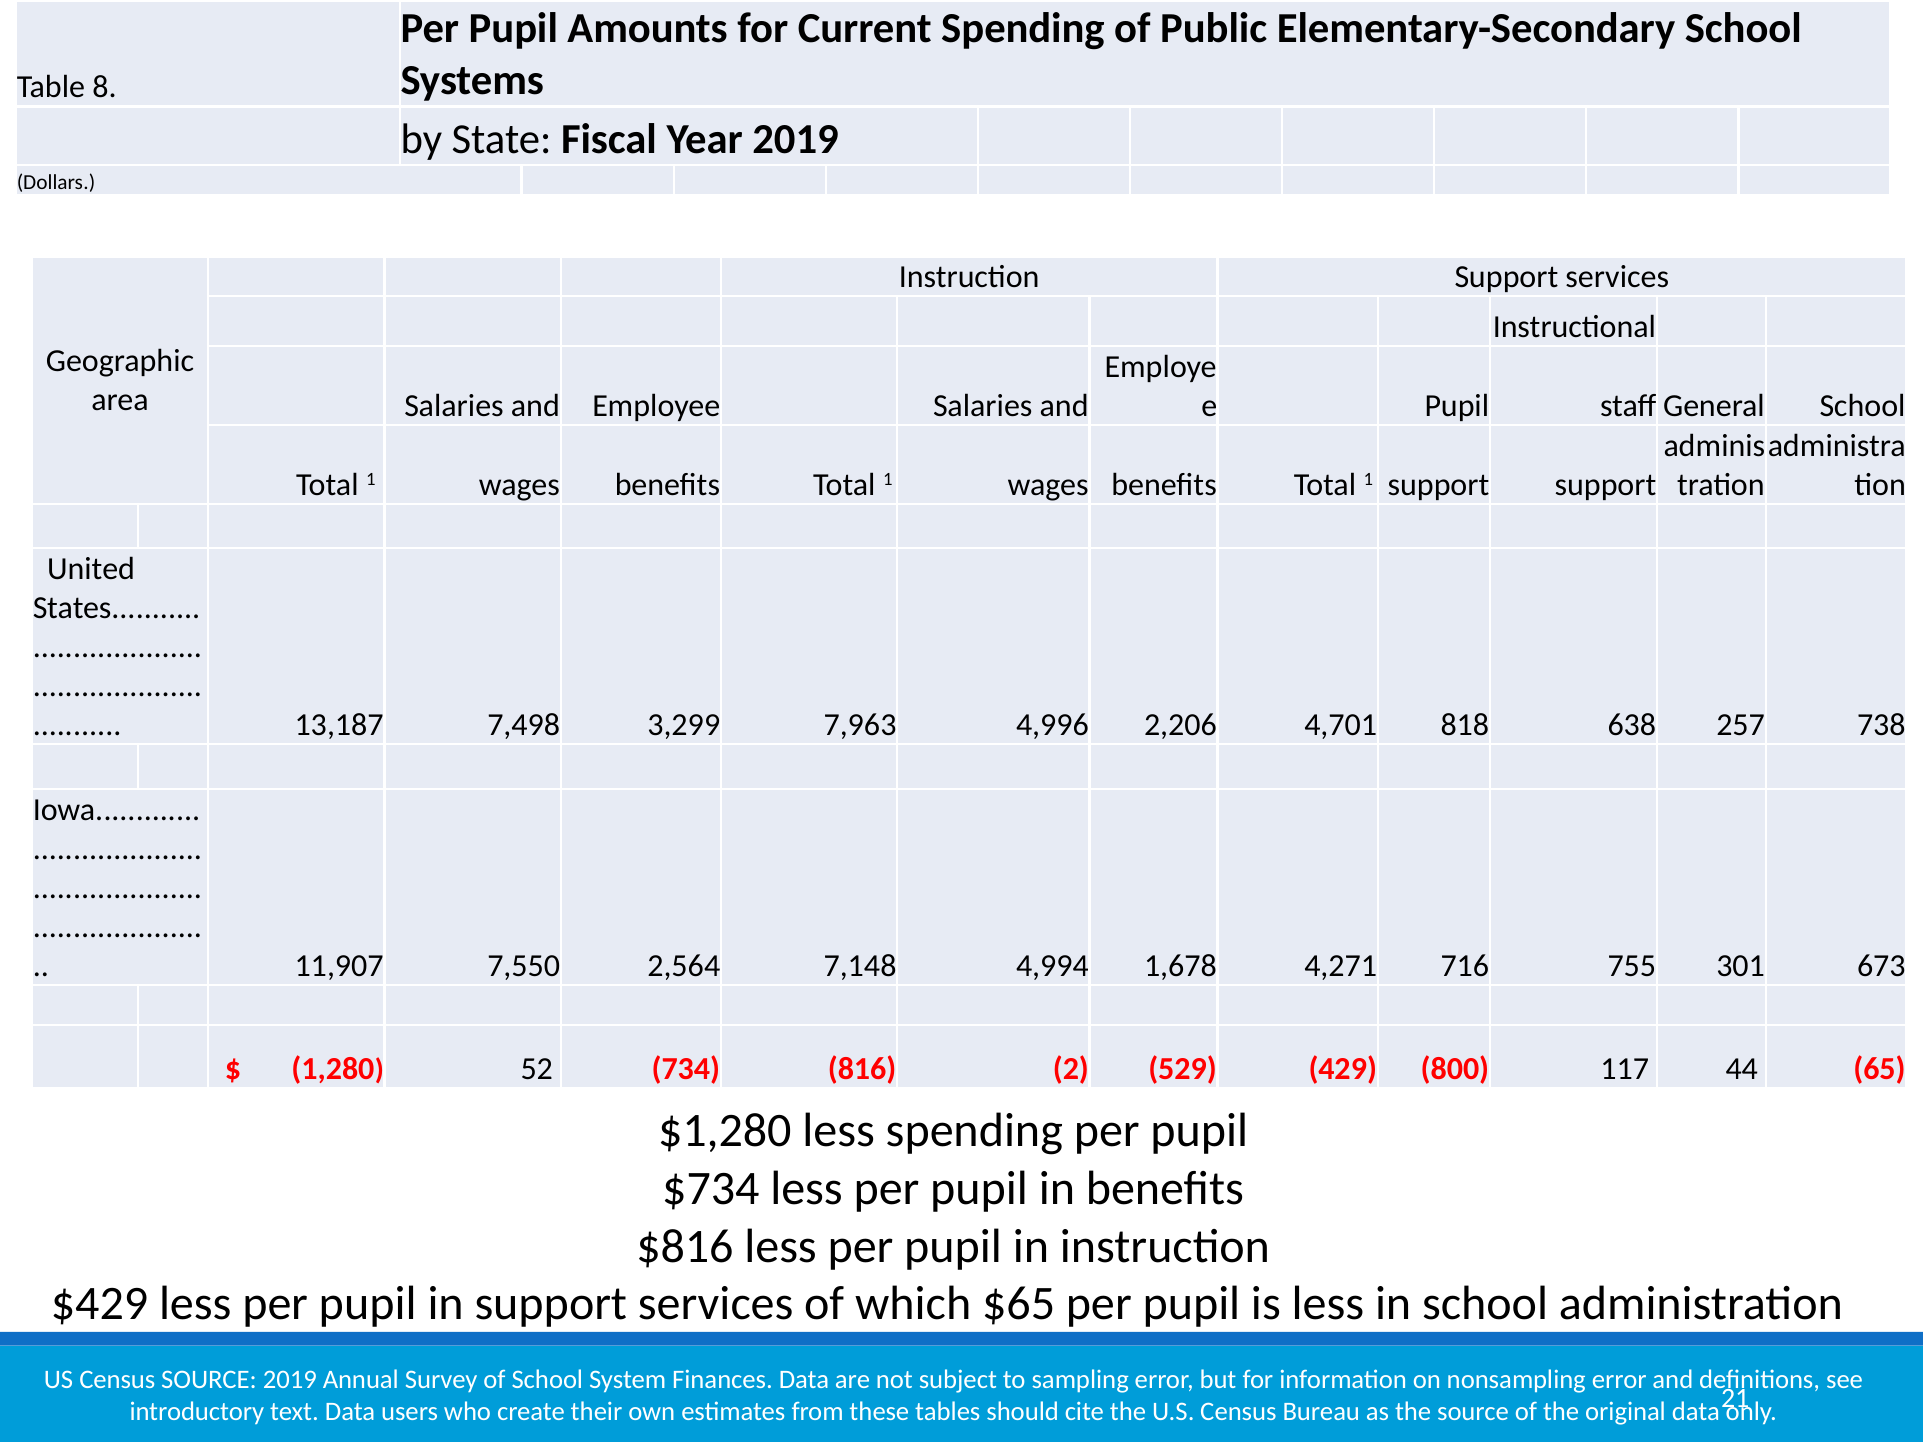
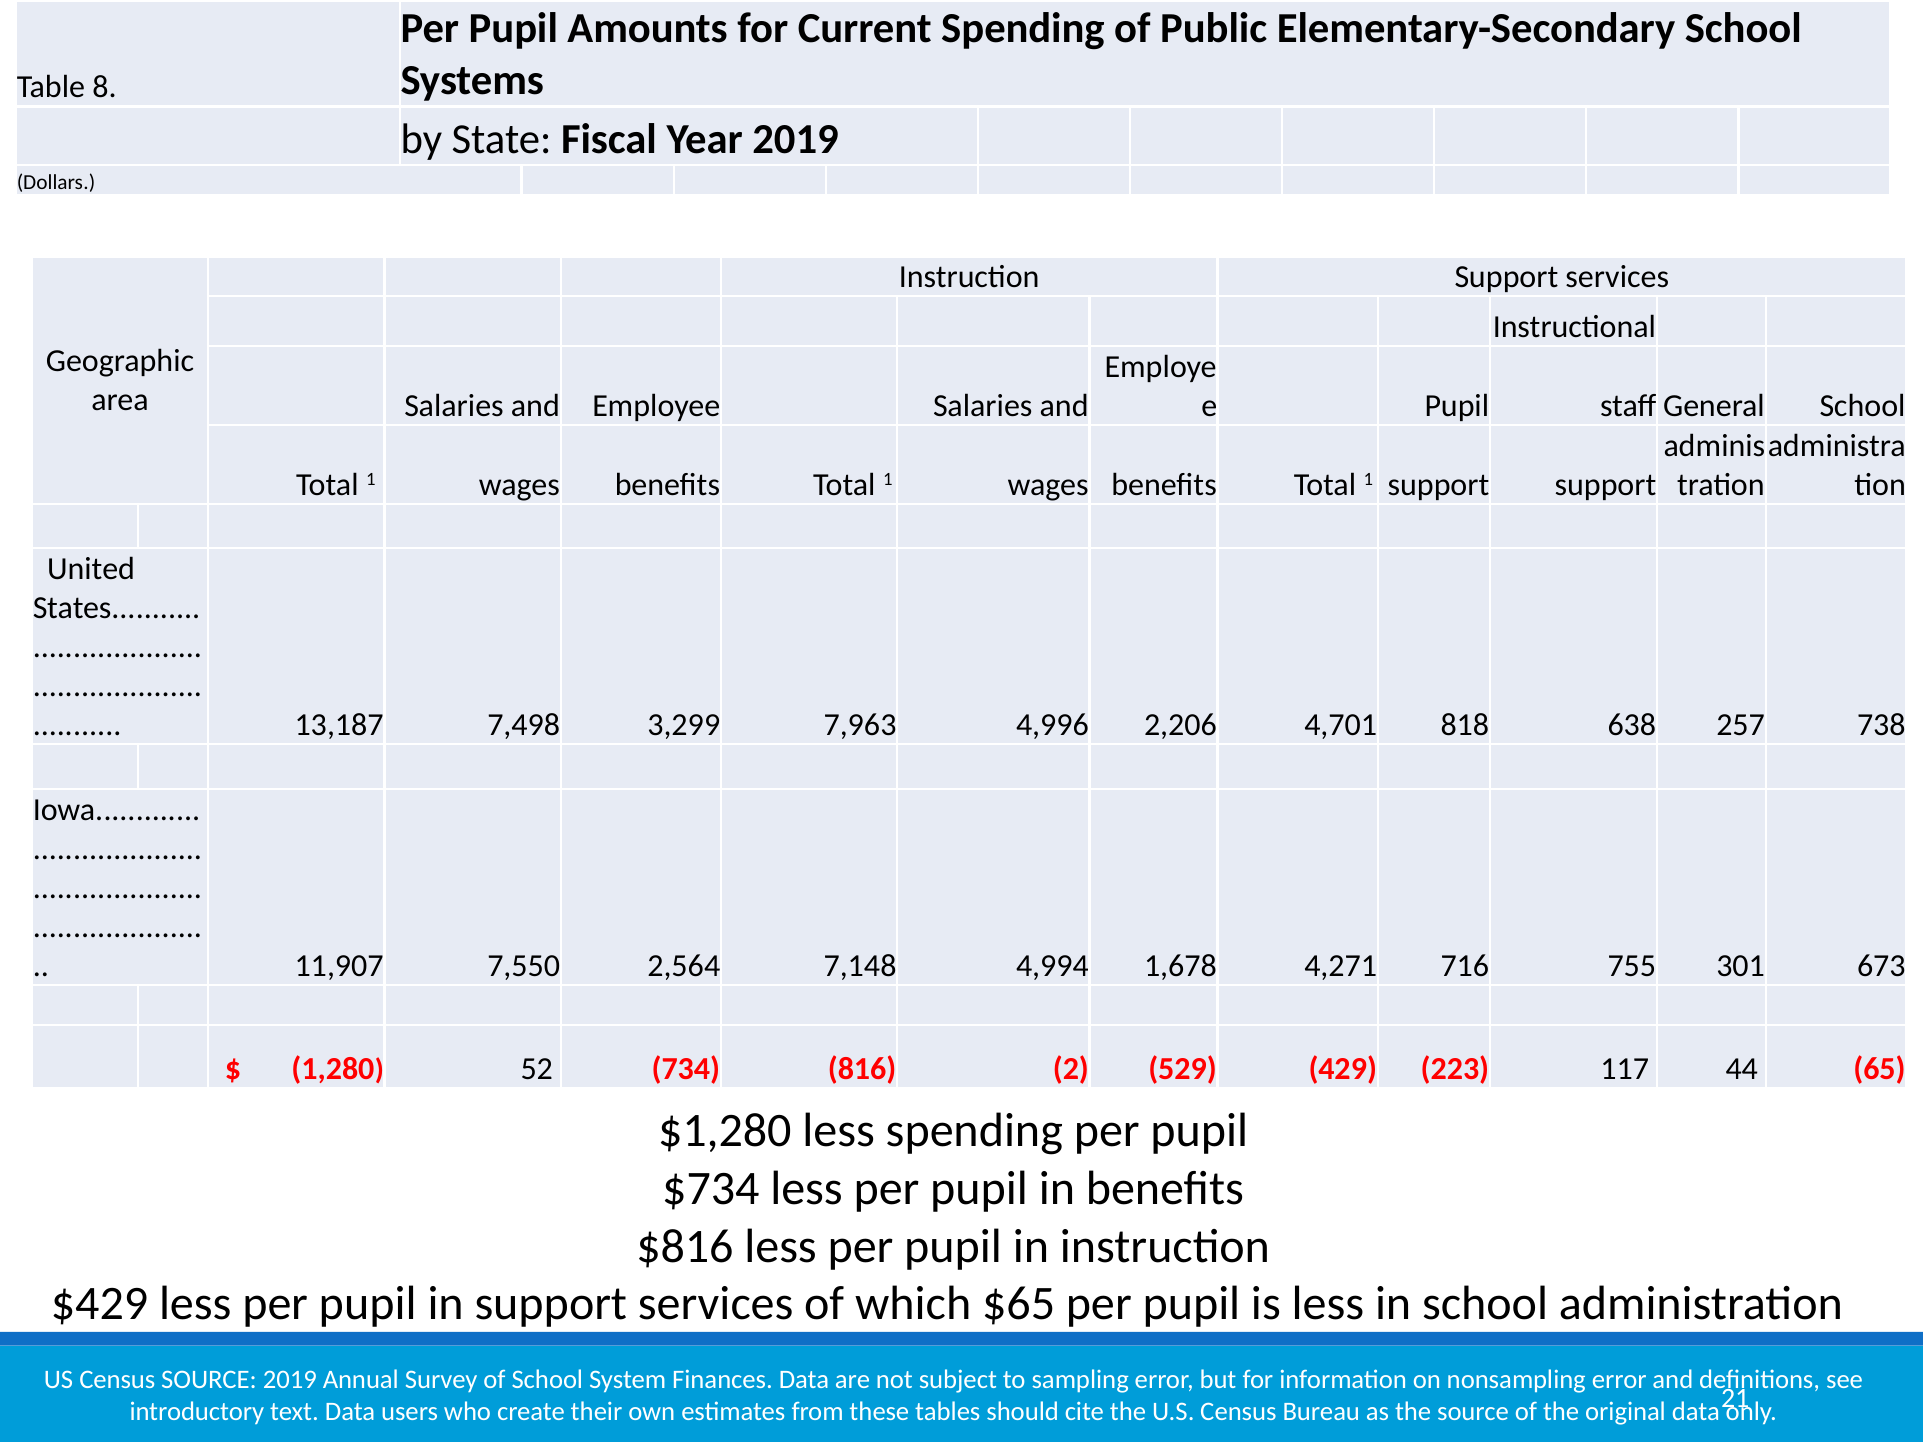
800: 800 -> 223 (1455, 1069)
